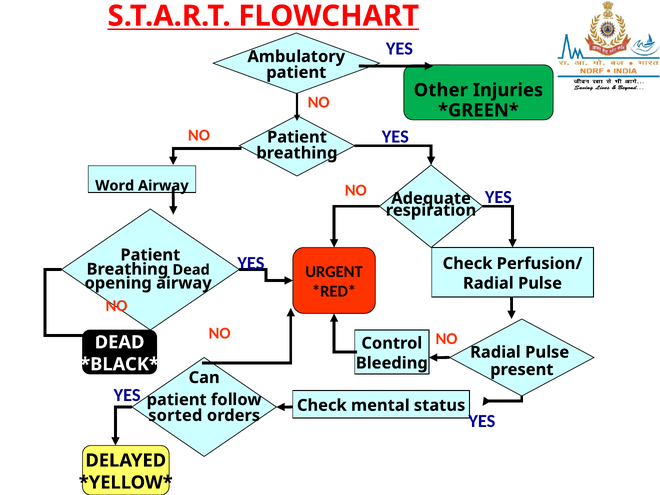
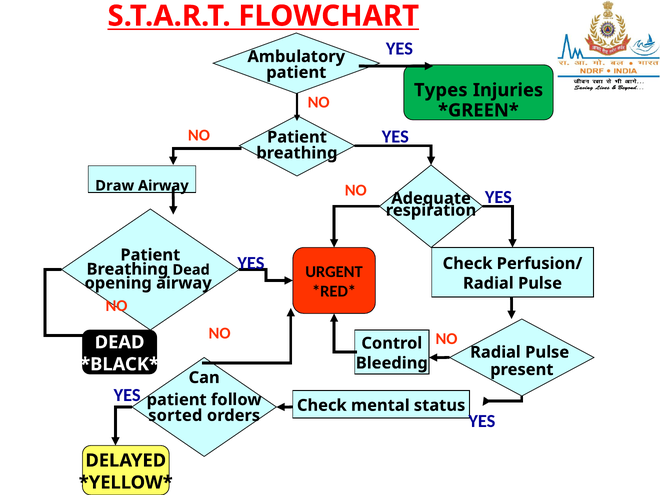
Other: Other -> Types (441, 90)
Word: Word -> Draw (115, 186)
